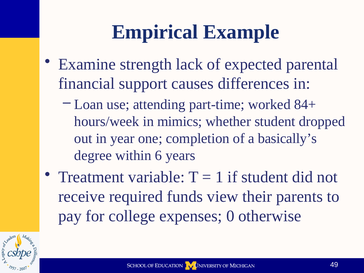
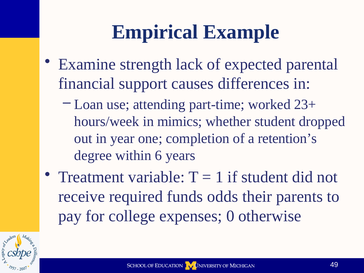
84+: 84+ -> 23+ (305, 105)
basically’s: basically’s -> retention’s (287, 139)
view: view -> odds (223, 197)
